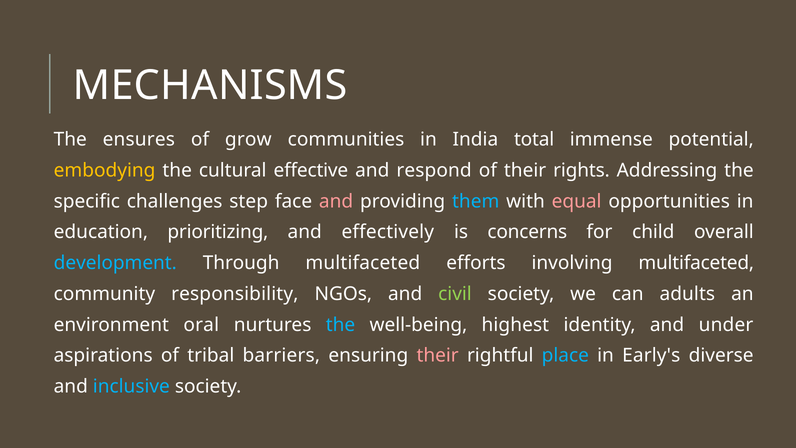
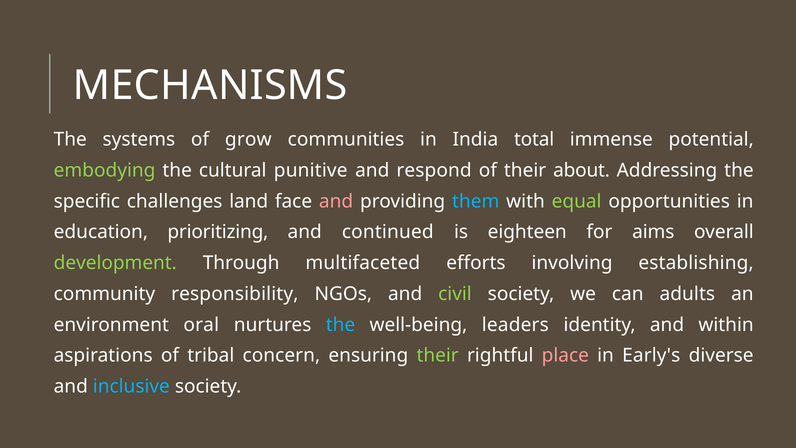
ensures: ensures -> systems (139, 139)
embodying colour: yellow -> light green (105, 170)
effective: effective -> punitive (311, 170)
rights: rights -> about (582, 170)
step: step -> land (249, 201)
equal colour: pink -> light green (577, 201)
effectively: effectively -> continued (388, 232)
concerns: concerns -> eighteen (527, 232)
child: child -> aims (653, 232)
development colour: light blue -> light green (115, 263)
involving multifaceted: multifaceted -> establishing (696, 263)
highest: highest -> leaders (515, 325)
under: under -> within (726, 325)
barriers: barriers -> concern (281, 355)
their colour: pink -> light green (438, 355)
place colour: light blue -> pink (565, 355)
